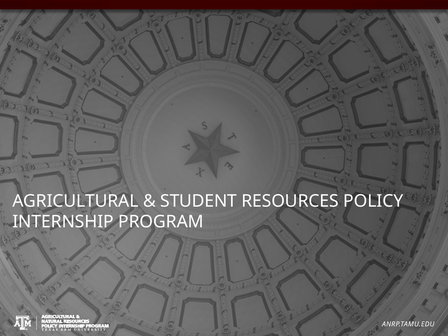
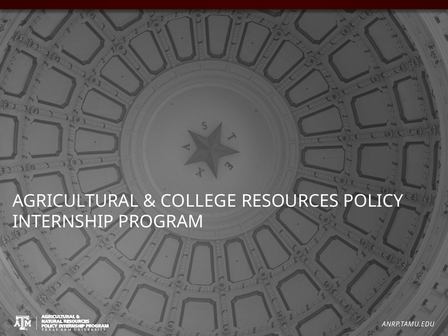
STUDENT: STUDENT -> COLLEGE (198, 201)
